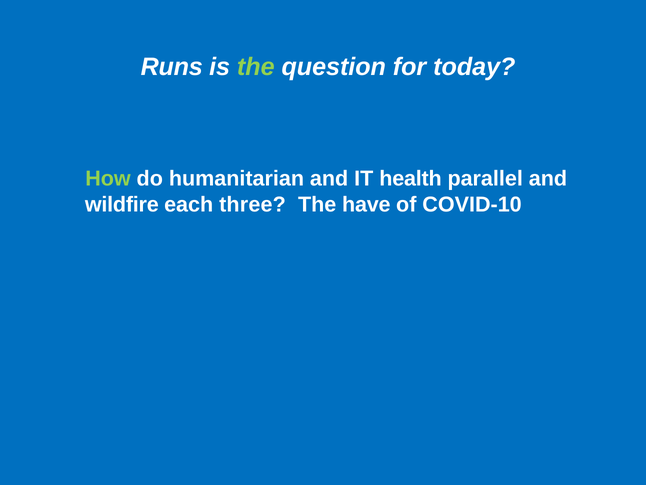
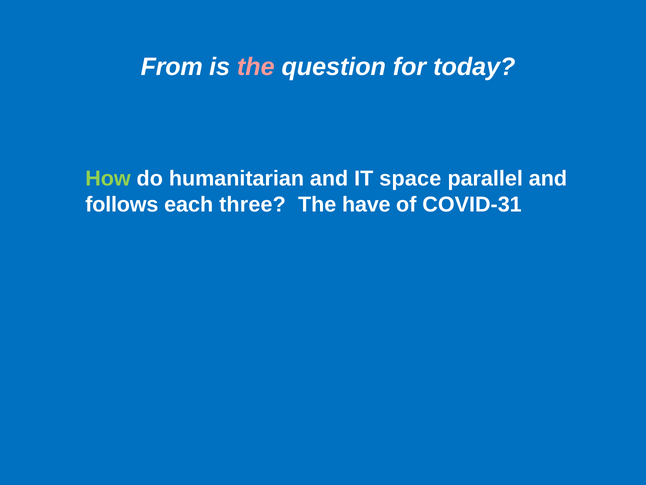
Runs: Runs -> From (172, 67)
the colour: light green -> pink (256, 67)
health: health -> space (410, 179)
wildfire: wildfire -> follows (122, 204)
COVID-10: COVID-10 -> COVID-31 (472, 204)
